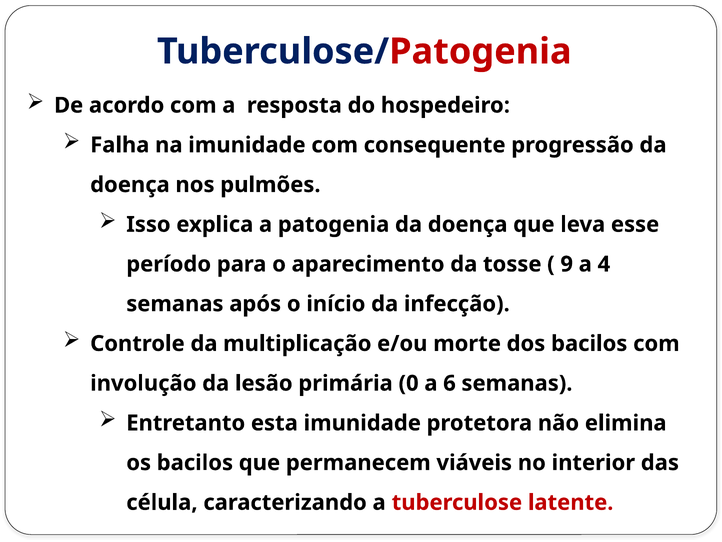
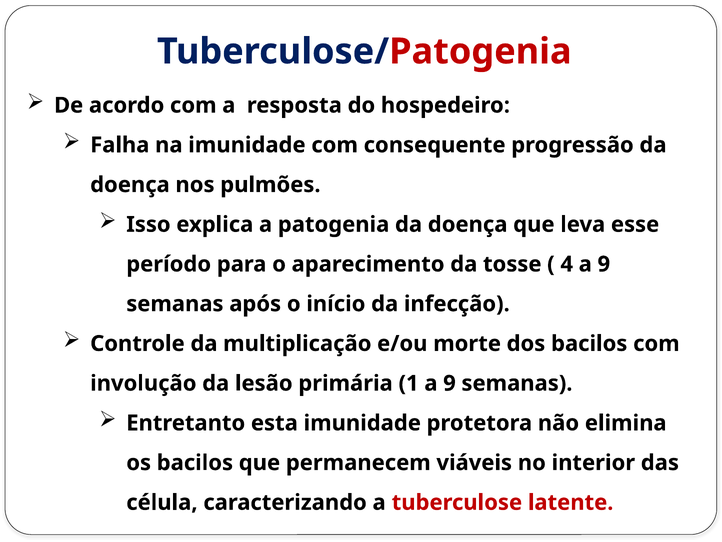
9: 9 -> 4 (567, 264)
4: 4 -> 9 (604, 264)
0: 0 -> 1 (409, 383)
6: 6 -> 9 (449, 383)
